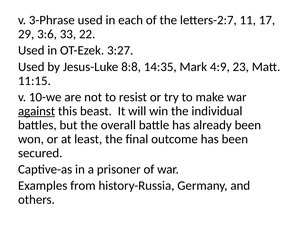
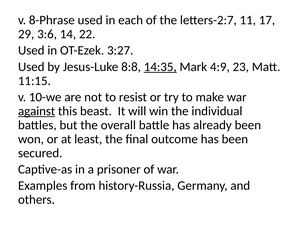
3-Phrase: 3-Phrase -> 8-Phrase (52, 20)
33: 33 -> 14 (68, 34)
14:35 underline: none -> present (160, 67)
